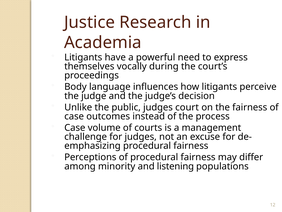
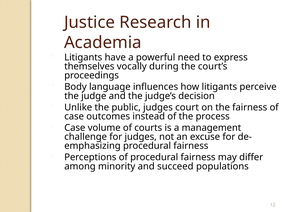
listening: listening -> succeed (175, 166)
